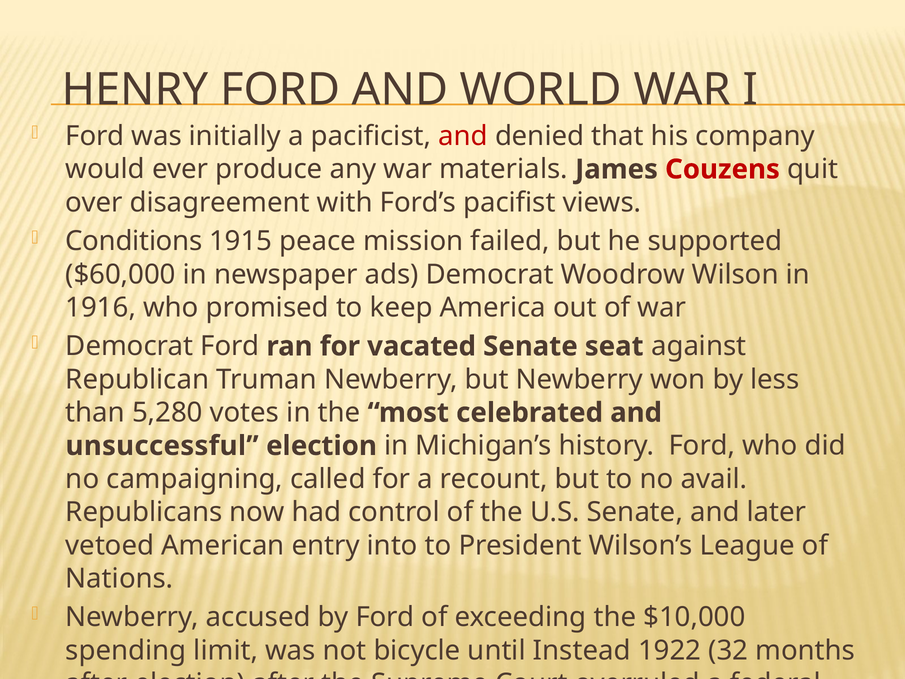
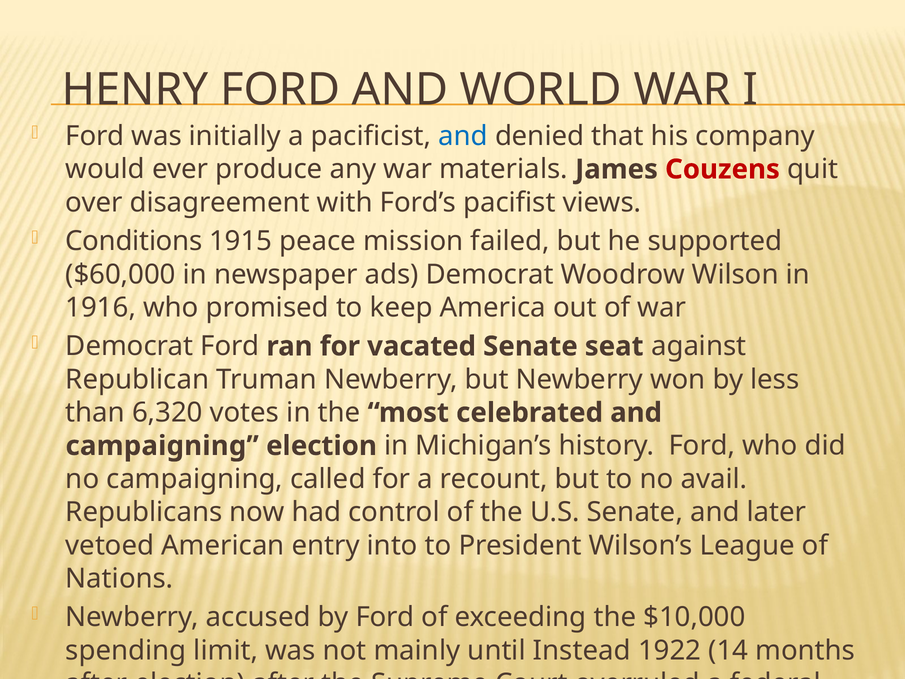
and colour: red -> blue (463, 136)
5,280: 5,280 -> 6,320 (167, 413)
unsuccessful: unsuccessful -> campaigning (162, 446)
bicycle: bicycle -> mainly (417, 650)
32: 32 -> 14 (728, 650)
